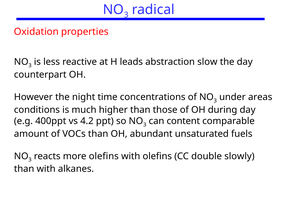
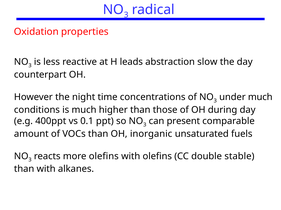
under areas: areas -> much (260, 97)
4.2: 4.2 -> 0.1 (87, 121)
content: content -> present (183, 121)
abundant: abundant -> inorganic (151, 134)
slowly: slowly -> stable (239, 157)
